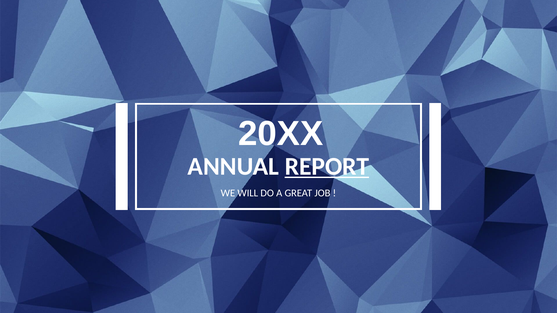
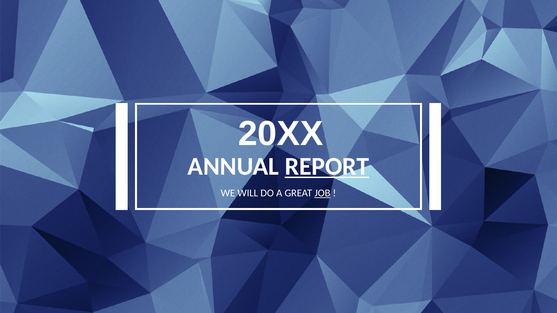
JOB underline: none -> present (322, 193)
